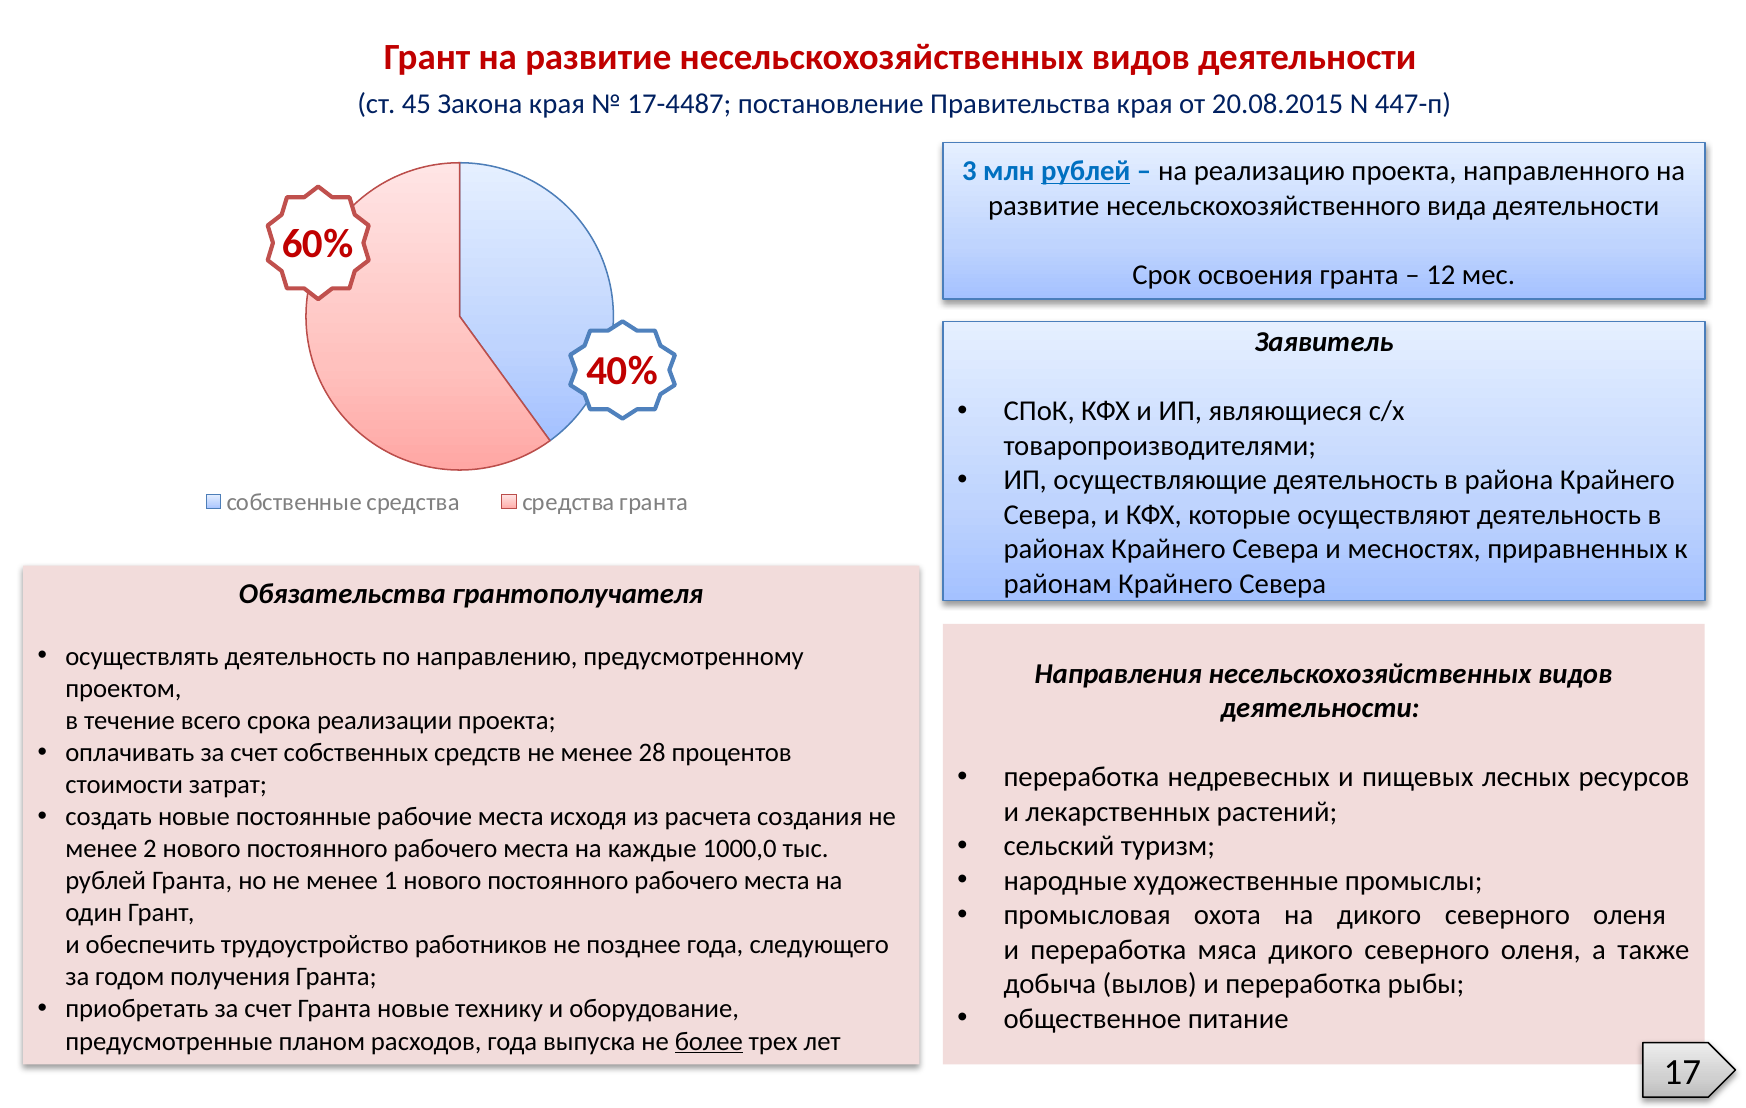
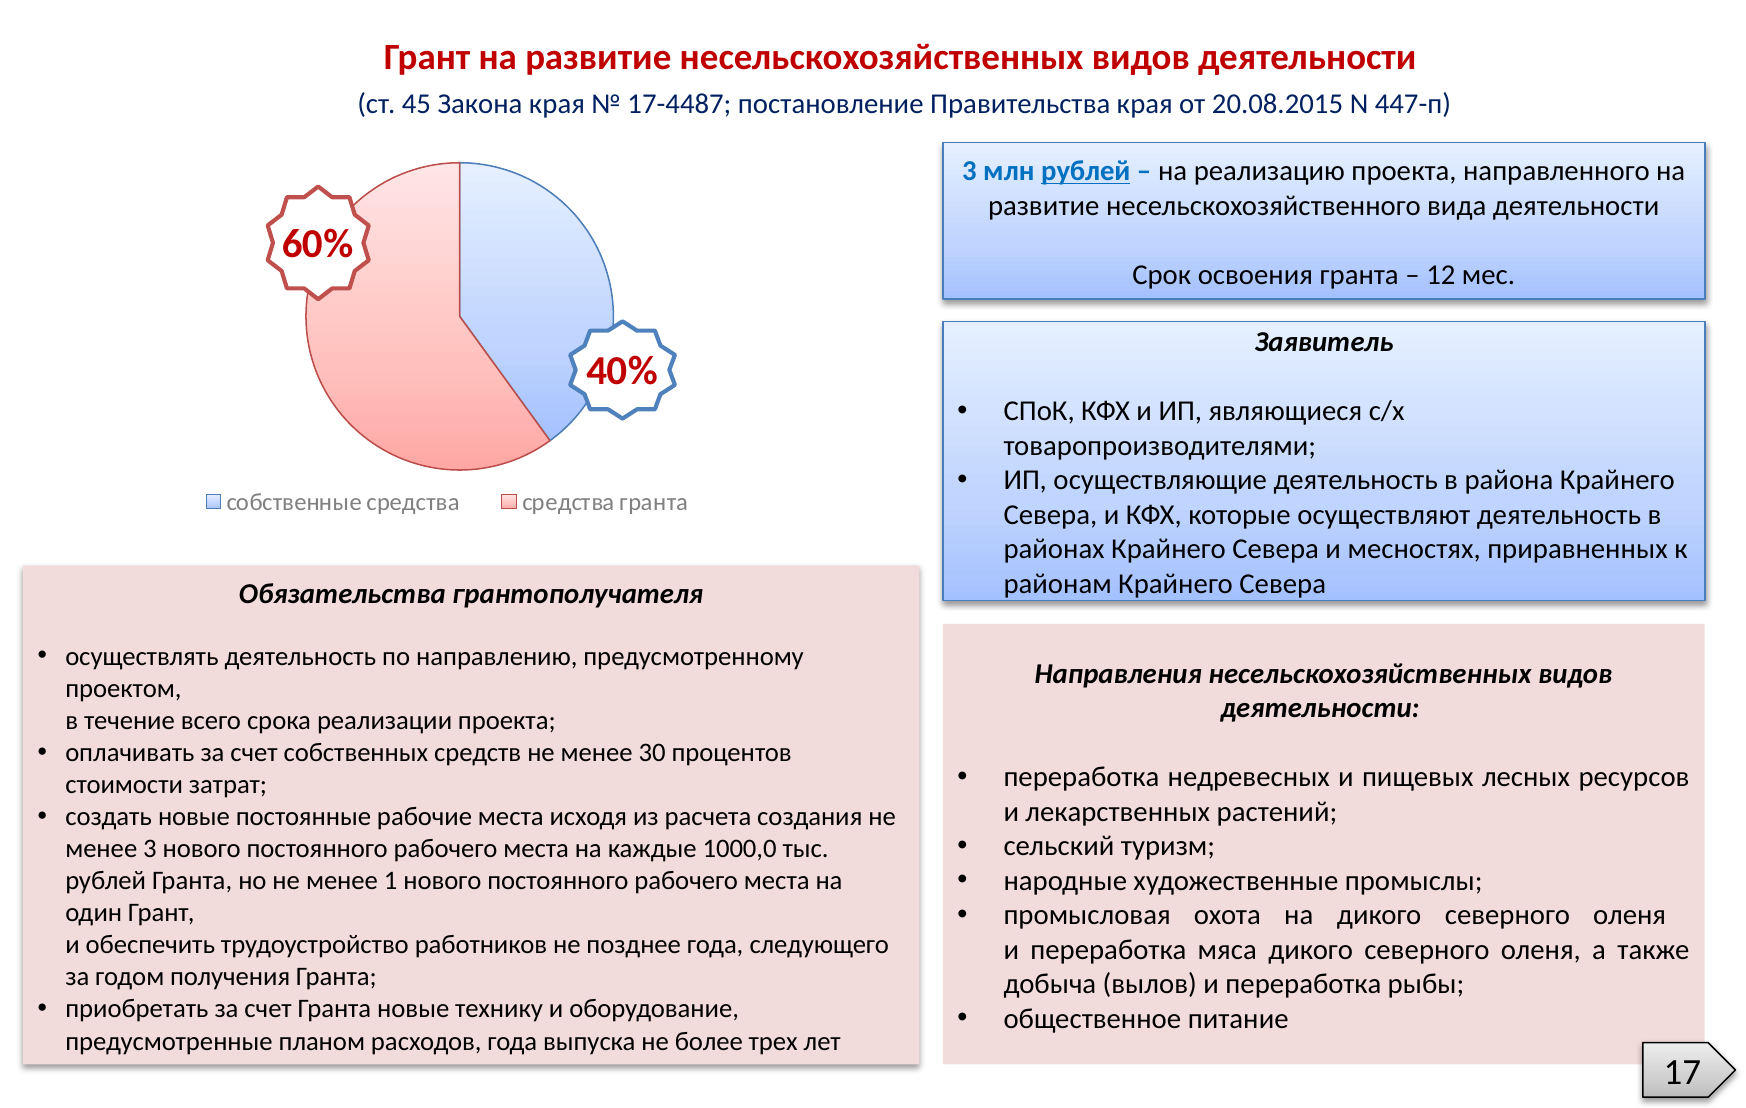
28: 28 -> 30 (652, 753)
менее 2: 2 -> 3 (150, 849)
более underline: present -> none (709, 1042)
